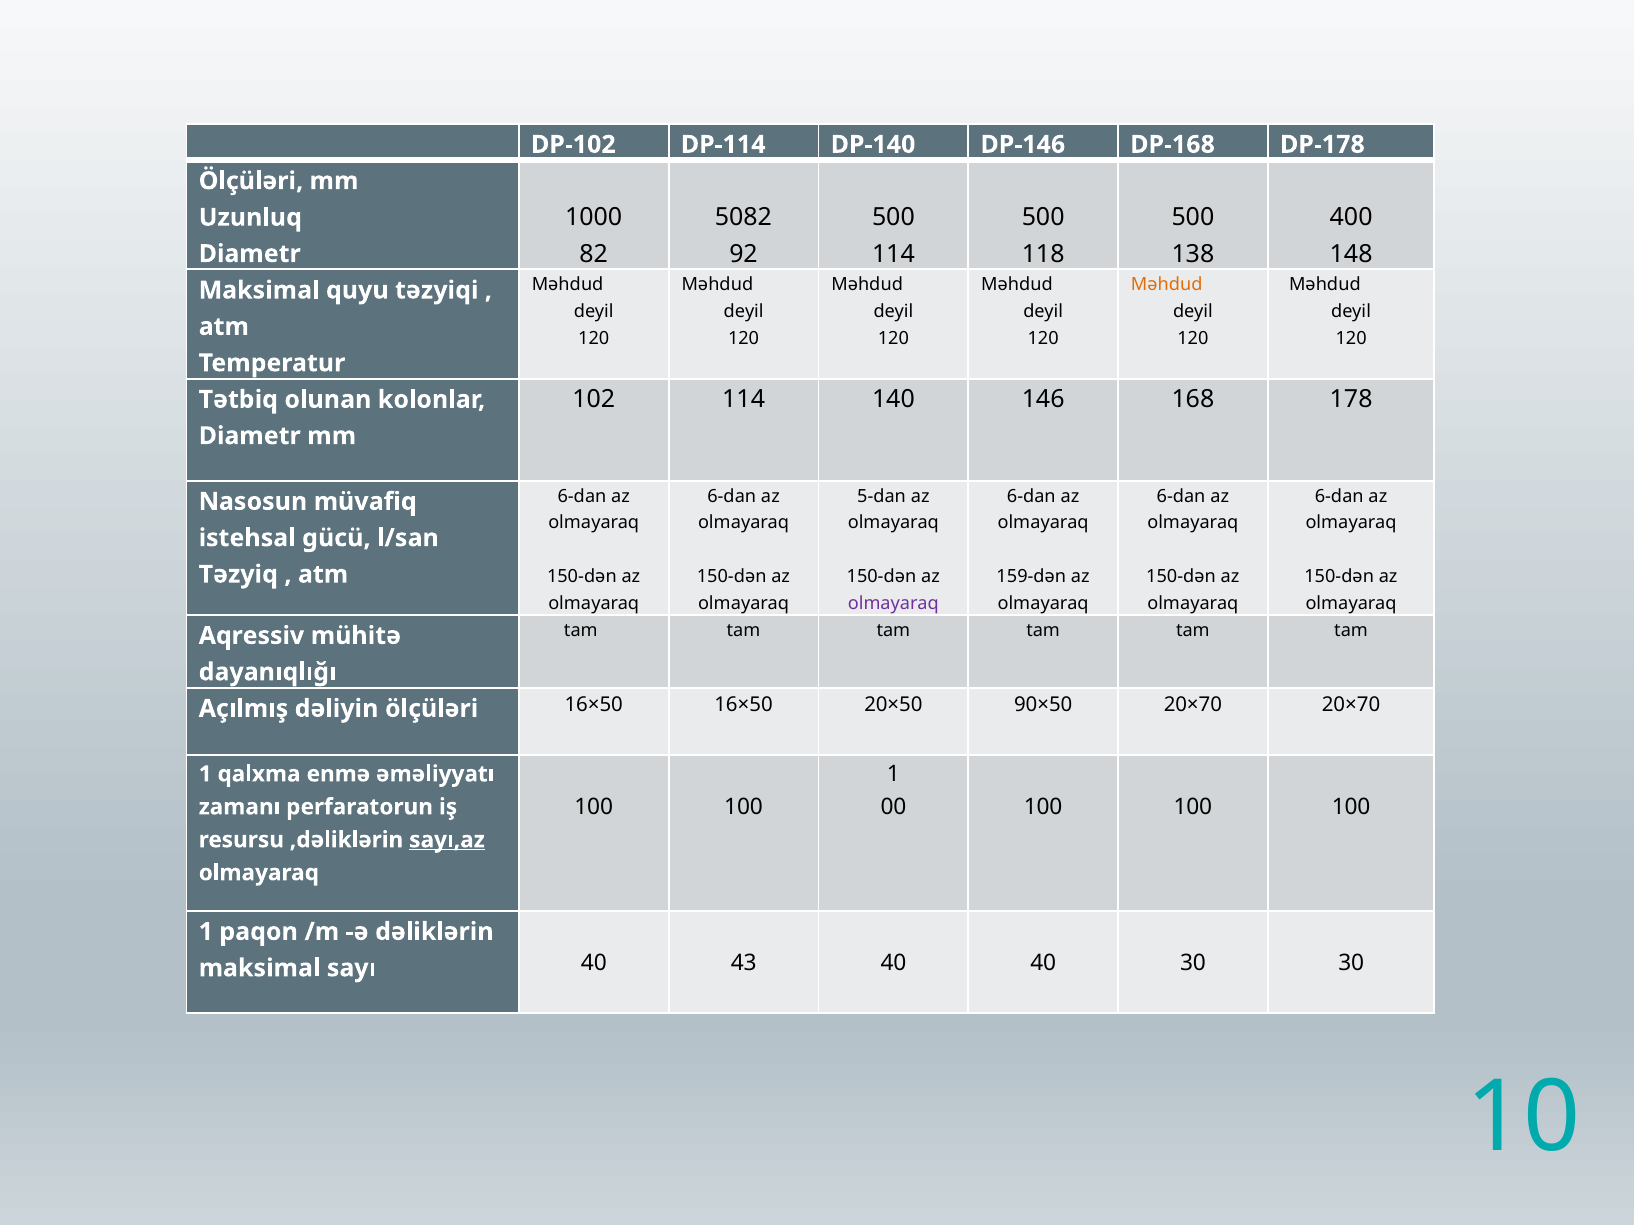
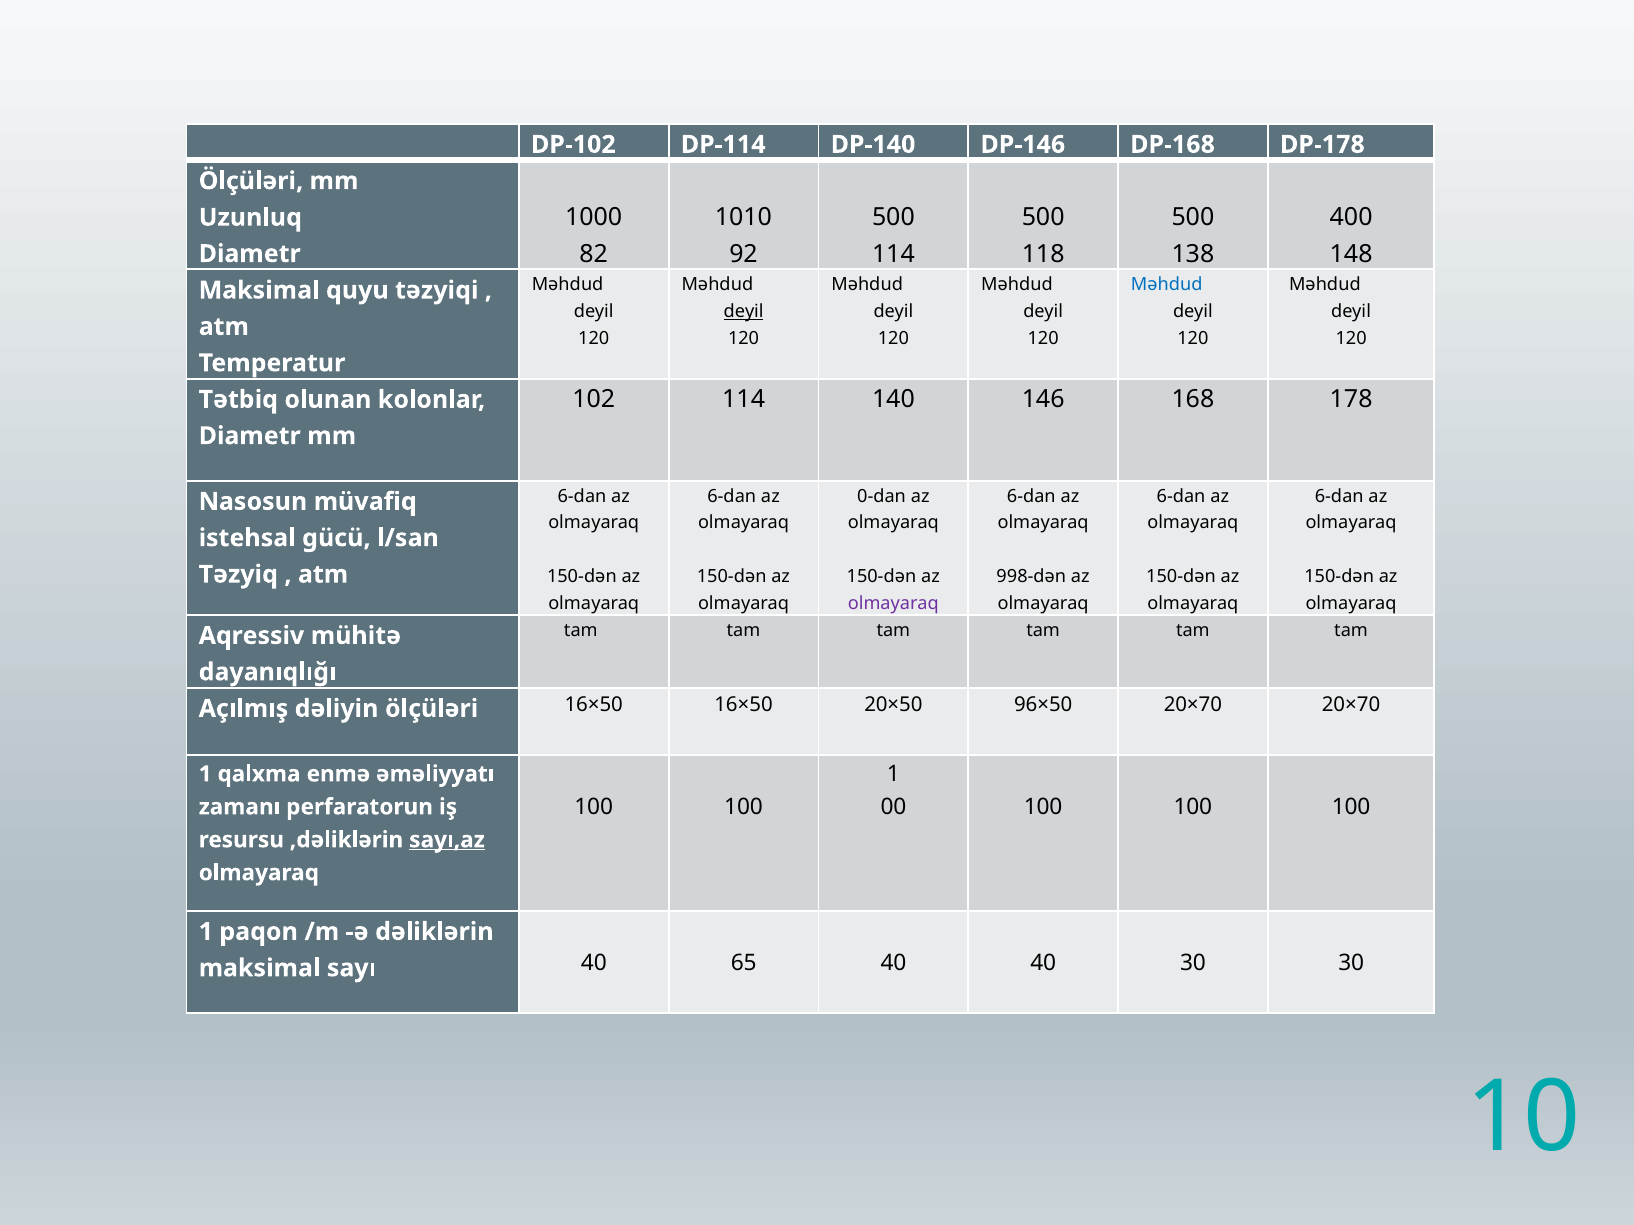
5082: 5082 -> 1010 (743, 218)
Məhdud colour: orange -> blue (1167, 285)
deyil underline: none -> present (744, 312)
5-dan: 5-dan -> 0-dan (882, 496)
159-dən: 159-dən -> 998-dən (1031, 577)
90×50: 90×50 -> 96×50 (1043, 705)
43: 43 -> 65 (744, 963)
